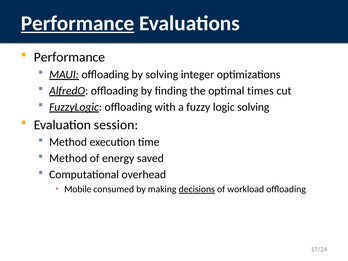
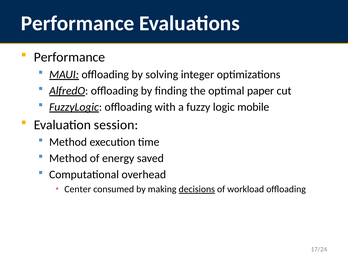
Performance underline: present -> none (78, 23)
times: times -> paper (261, 91)
logic solving: solving -> mobile (253, 107)
Mobile: Mobile -> Center (78, 189)
